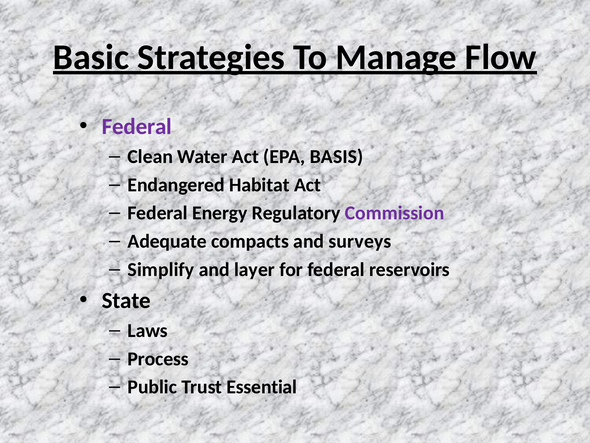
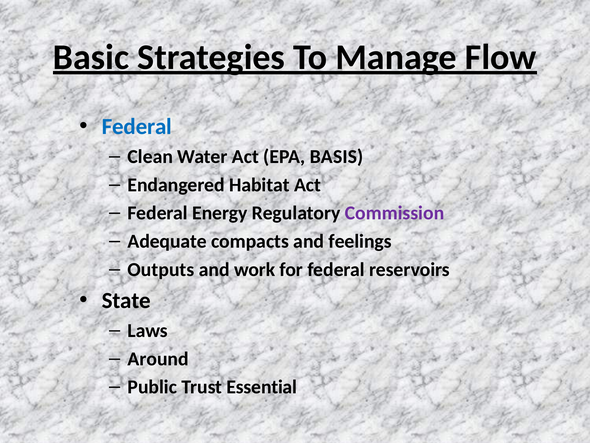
Federal colour: purple -> blue (137, 127)
surveys: surveys -> feelings (360, 241)
Simplify: Simplify -> Outputs (161, 269)
layer: layer -> work (255, 269)
Process: Process -> Around (158, 358)
